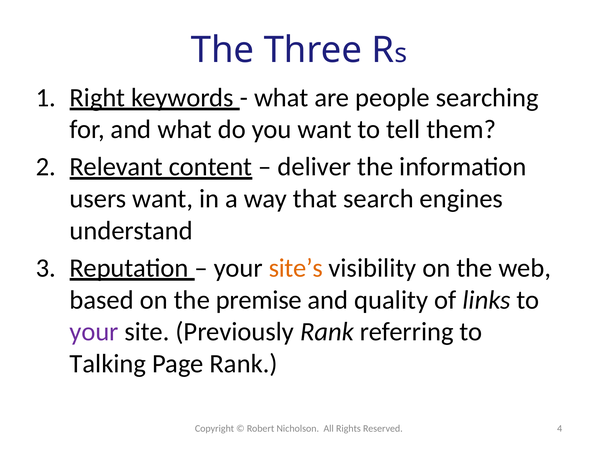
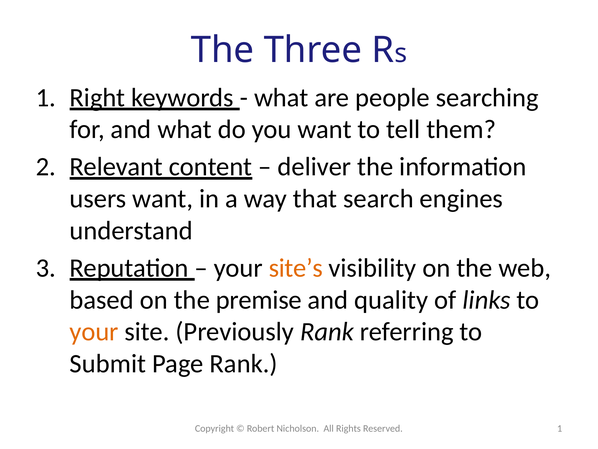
your colour: purple -> orange (94, 331)
Talking: Talking -> Submit (108, 363)
Reserved 4: 4 -> 1 (560, 428)
